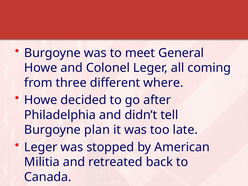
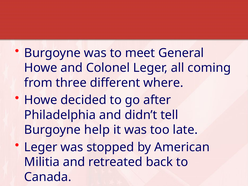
plan: plan -> help (97, 130)
